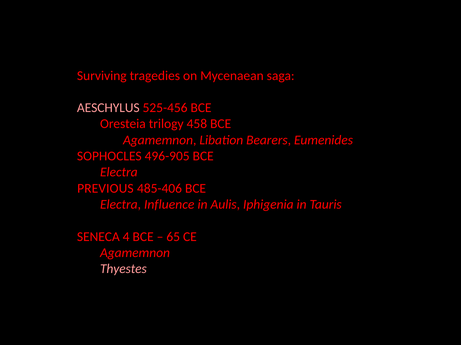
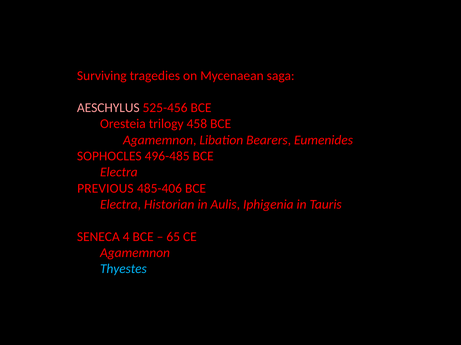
496-905: 496-905 -> 496-485 (167, 156)
Influence: Influence -> Historian (169, 205)
Thyestes colour: pink -> light blue (123, 269)
